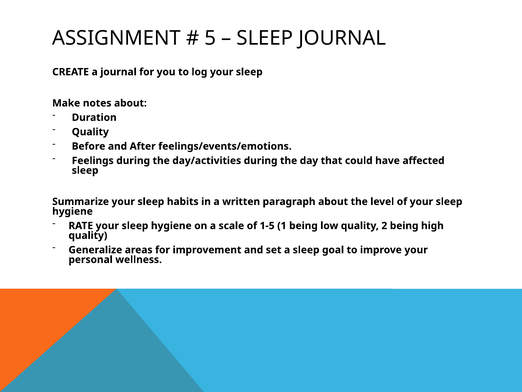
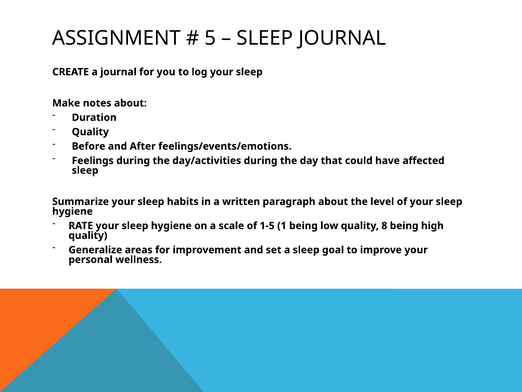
2: 2 -> 8 (384, 225)
